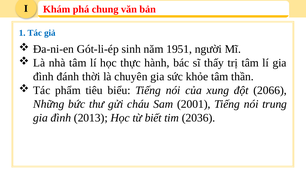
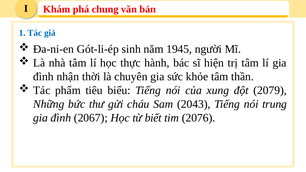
1951: 1951 -> 1945 (179, 49)
thấy: thấy -> hiện (214, 63)
đánh: đánh -> nhận (68, 77)
2066: 2066 -> 2079 (270, 90)
2001: 2001 -> 2043 (194, 104)
2013: 2013 -> 2067 (91, 118)
2036: 2036 -> 2076 (199, 118)
